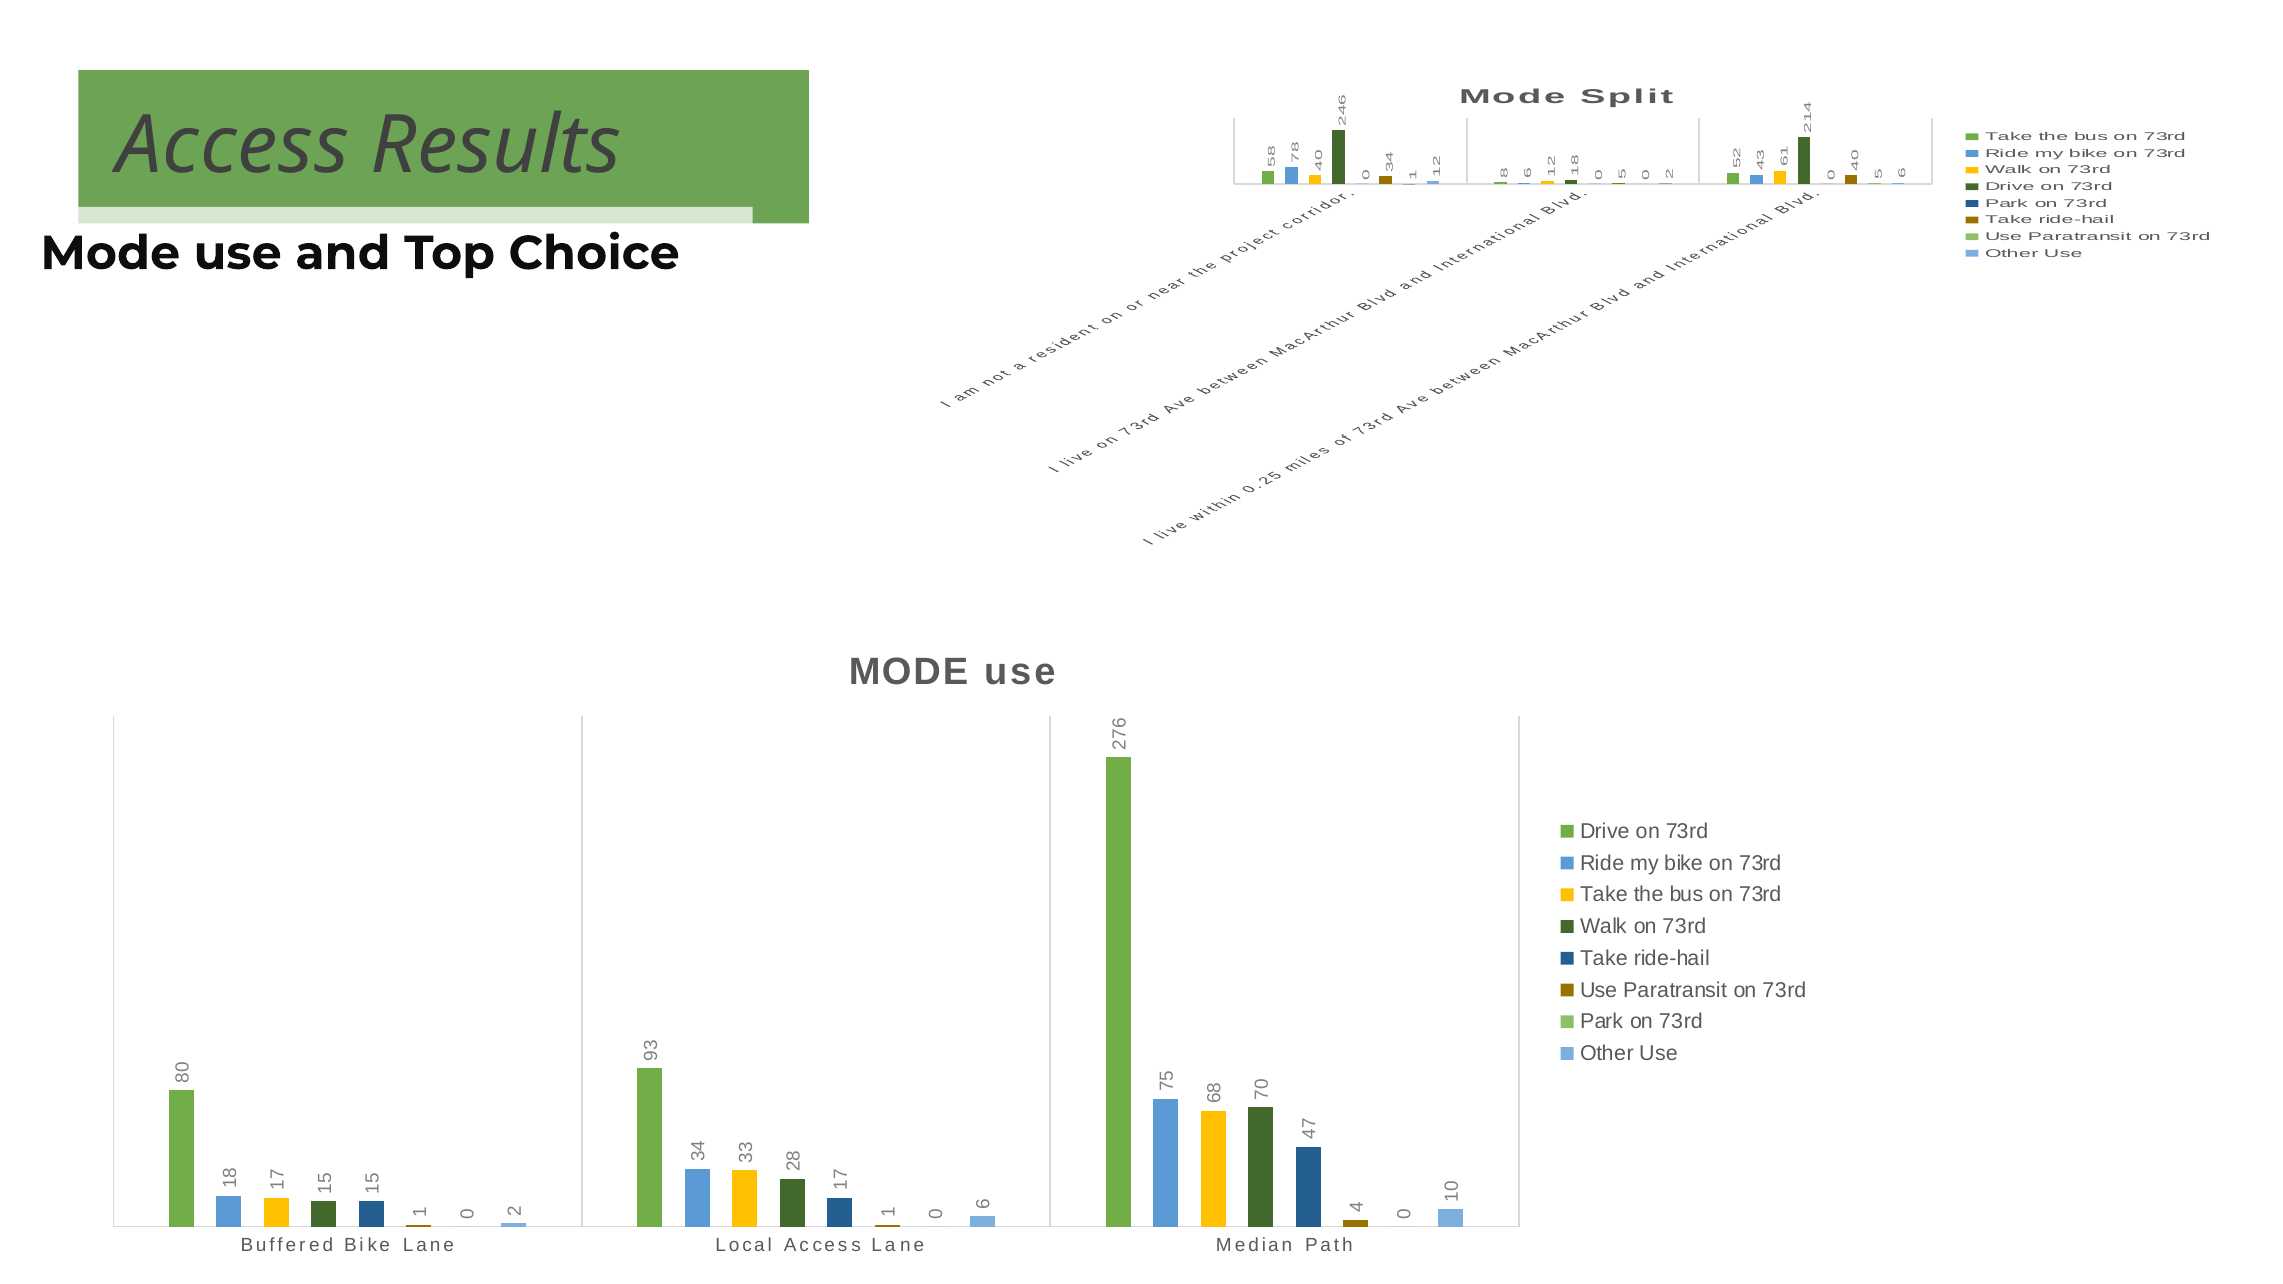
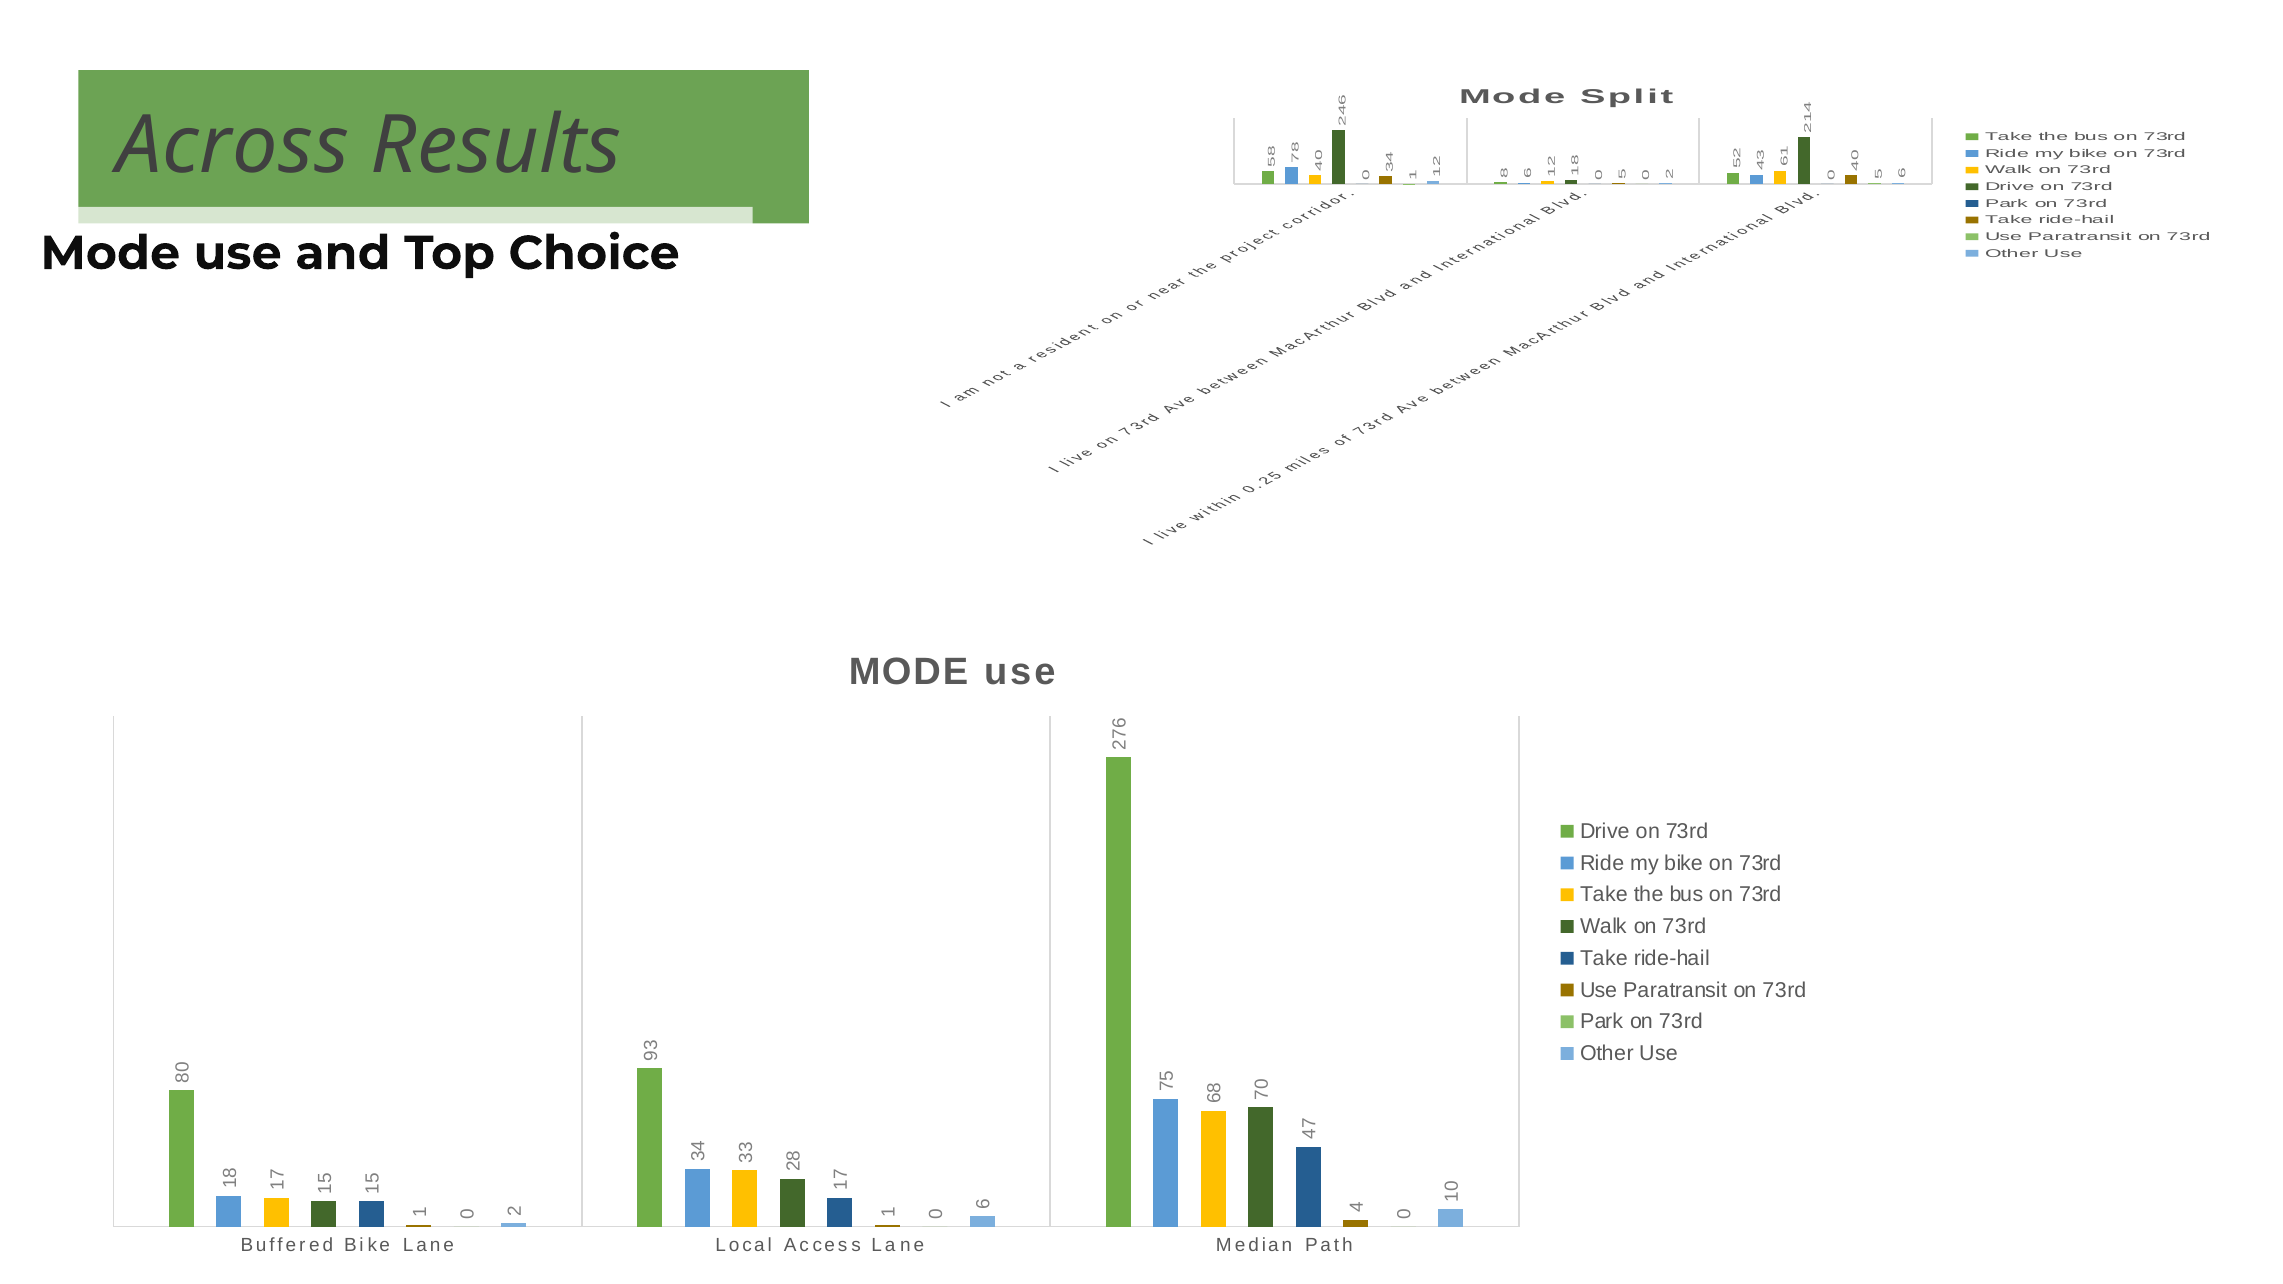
Access: Access -> Across (233, 146)
